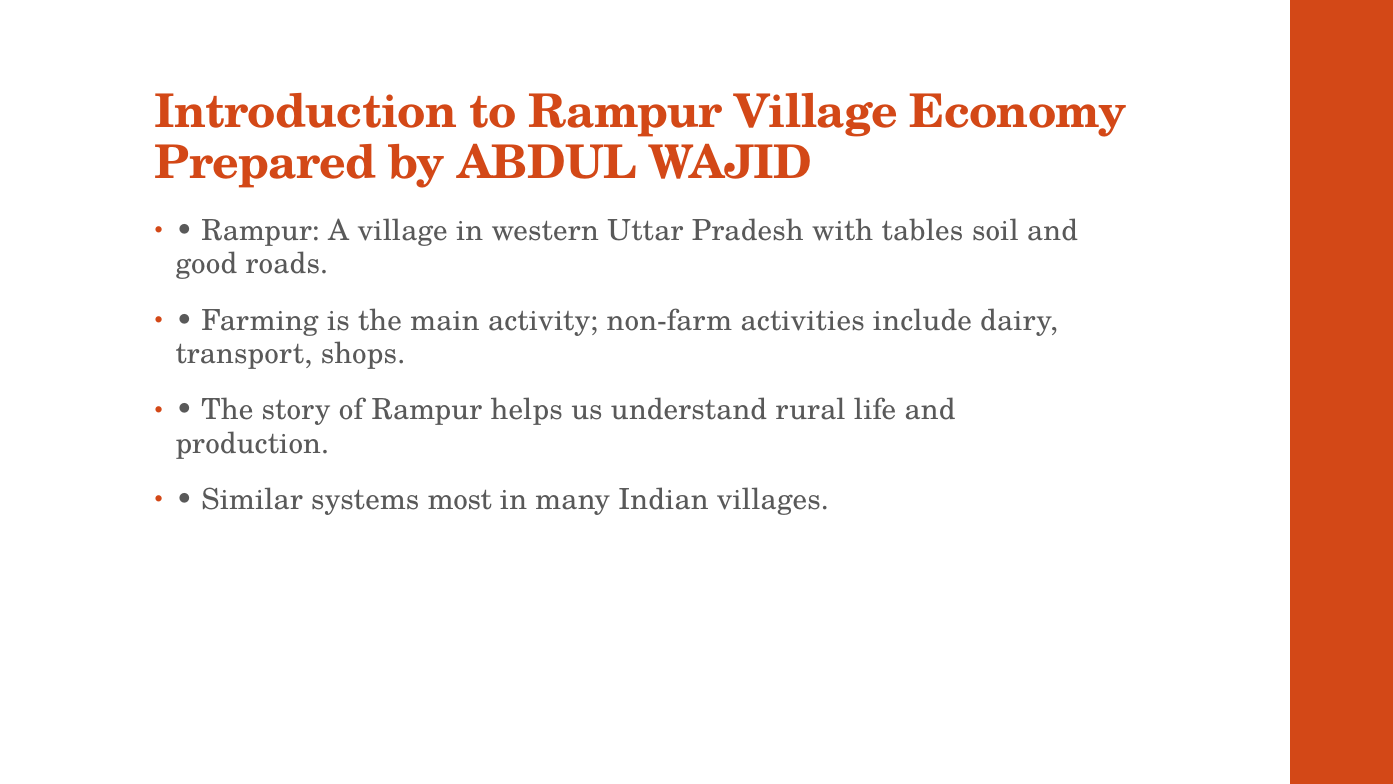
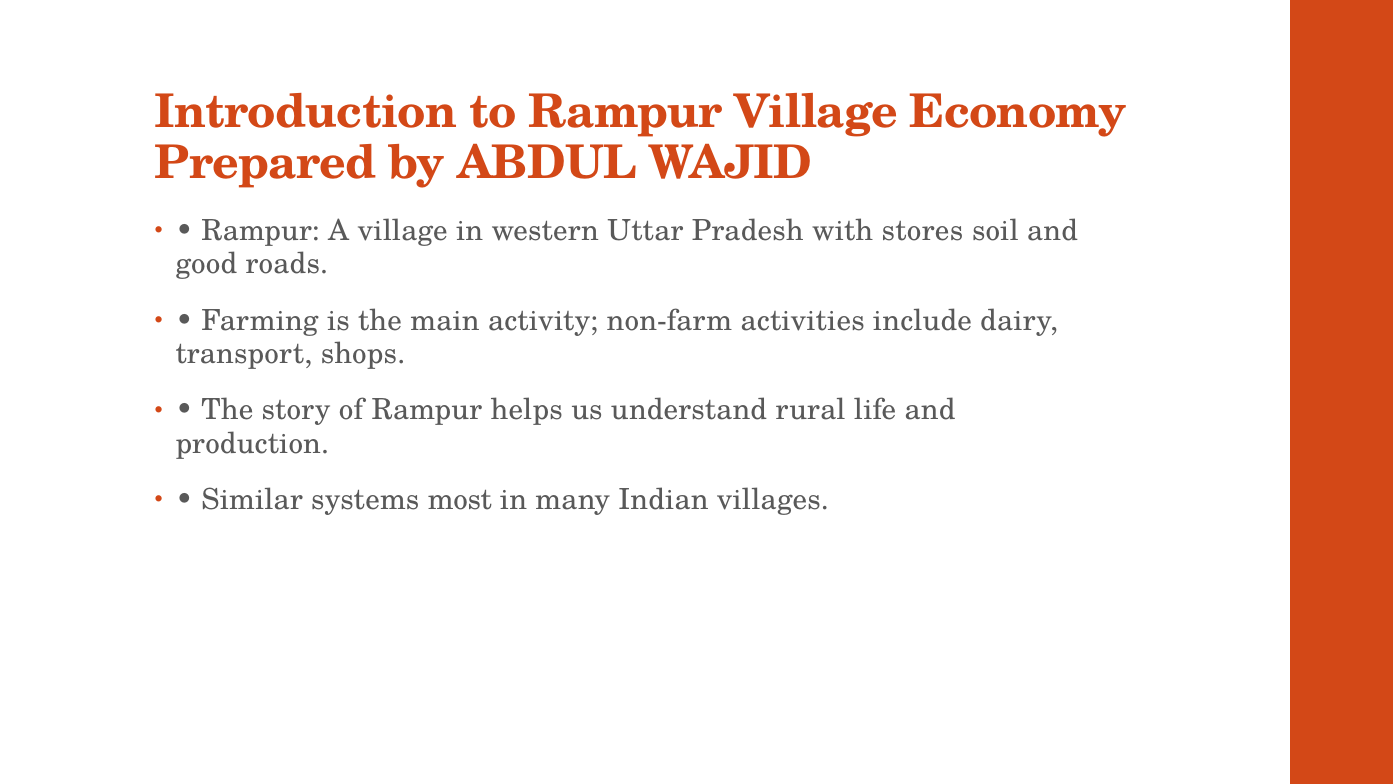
tables: tables -> stores (922, 231)
